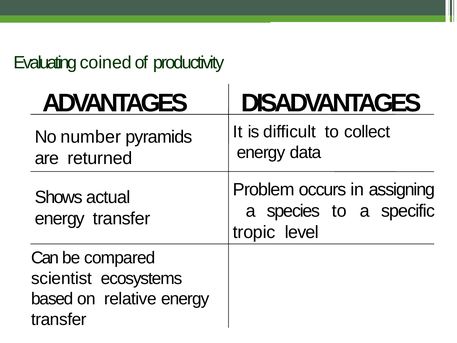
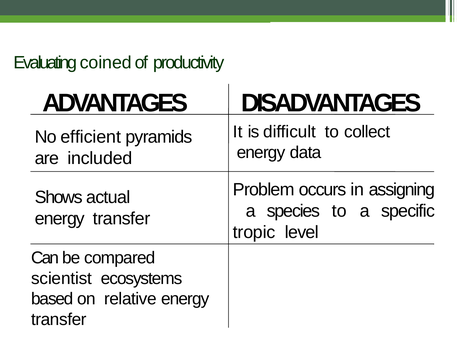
number: number -> efficient (91, 137)
returned: returned -> included (100, 158)
